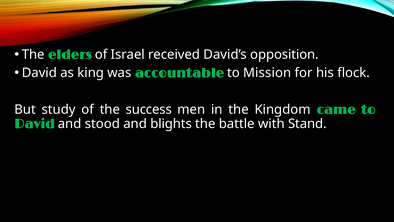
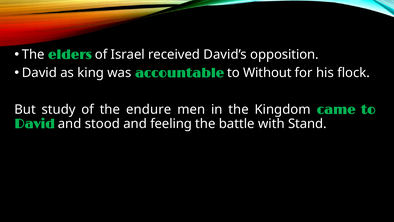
Mission: Mission -> Without (267, 73)
success: success -> endure (149, 109)
blights: blights -> feeling (171, 123)
